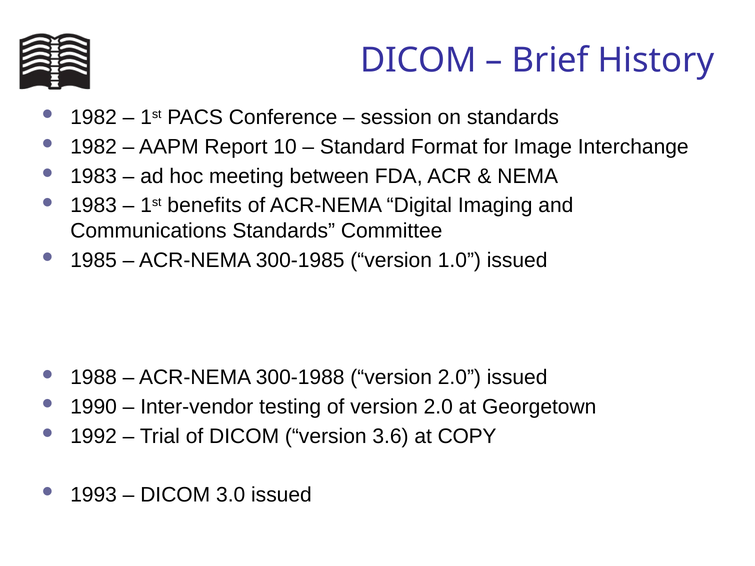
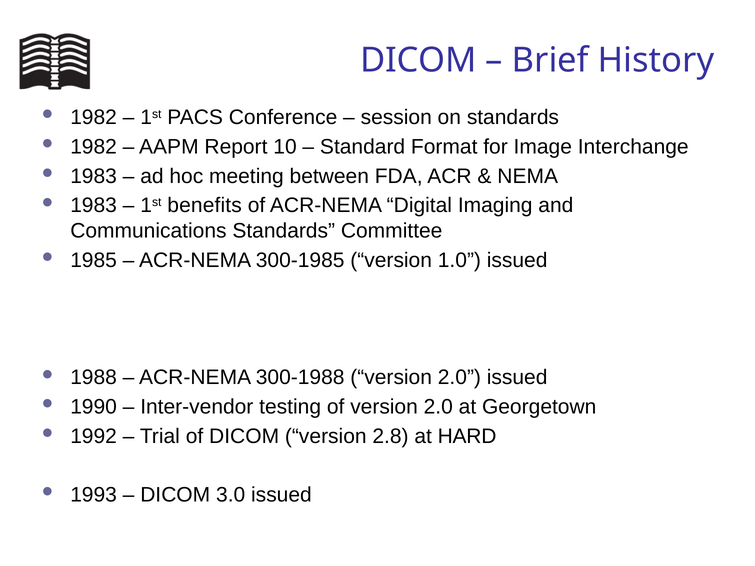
3.6: 3.6 -> 2.8 (390, 436)
COPY: COPY -> HARD (467, 436)
